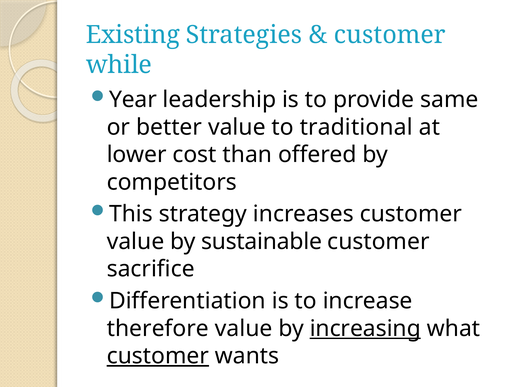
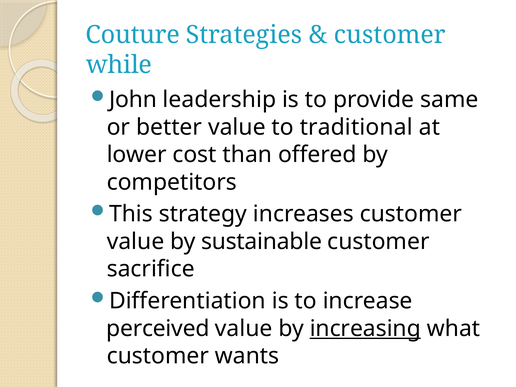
Existing: Existing -> Couture (133, 35)
Year: Year -> John (133, 100)
therefore: therefore -> perceived (158, 328)
customer underline: present -> none (158, 356)
